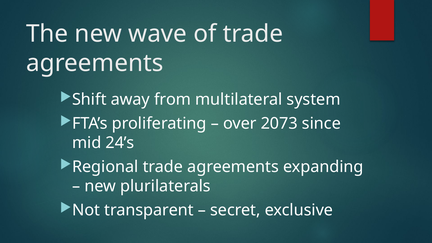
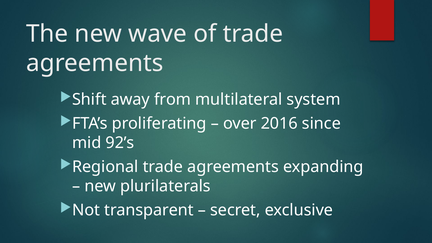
2073: 2073 -> 2016 (279, 123)
24’s: 24’s -> 92’s (120, 143)
